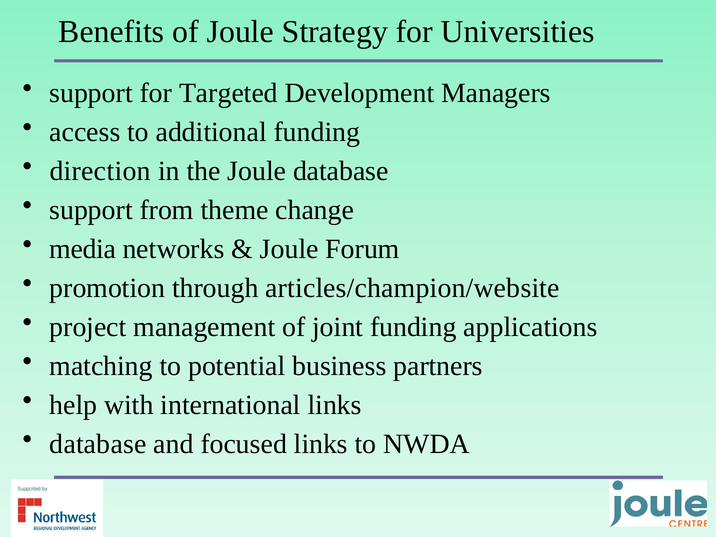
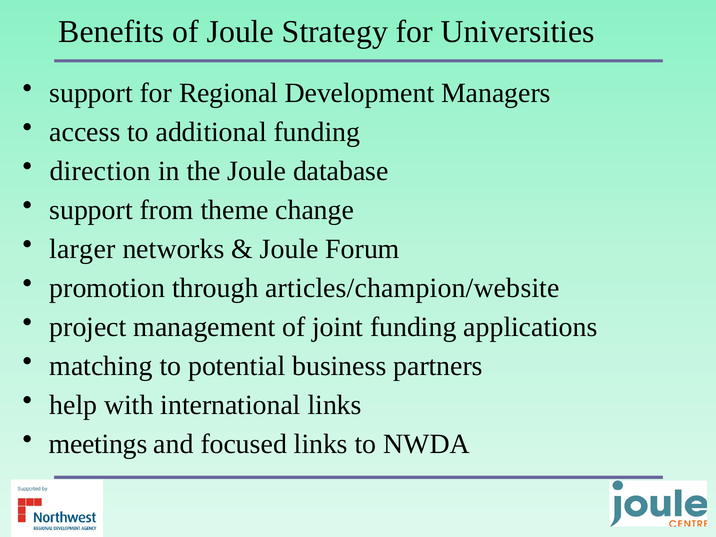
Targeted: Targeted -> Regional (228, 93)
media: media -> larger (82, 249)
database: database -> meetings (98, 444)
